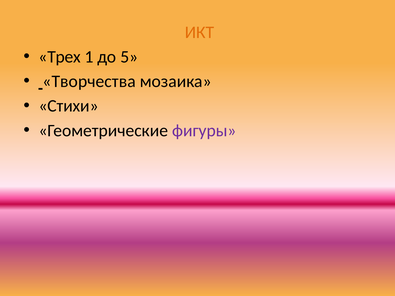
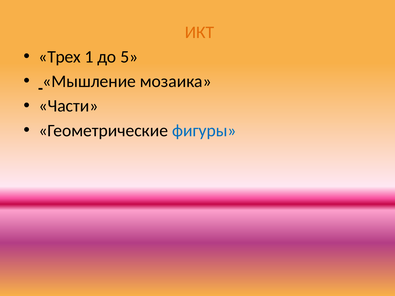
Творчества: Творчества -> Мышление (89, 81)
Стихи: Стихи -> Части (68, 106)
фигуры colour: purple -> blue (204, 131)
